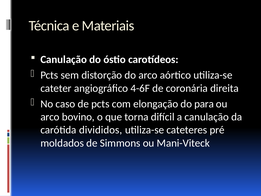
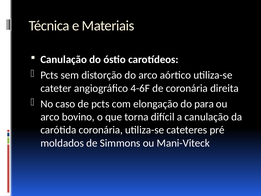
carótida divididos: divididos -> coronária (101, 130)
